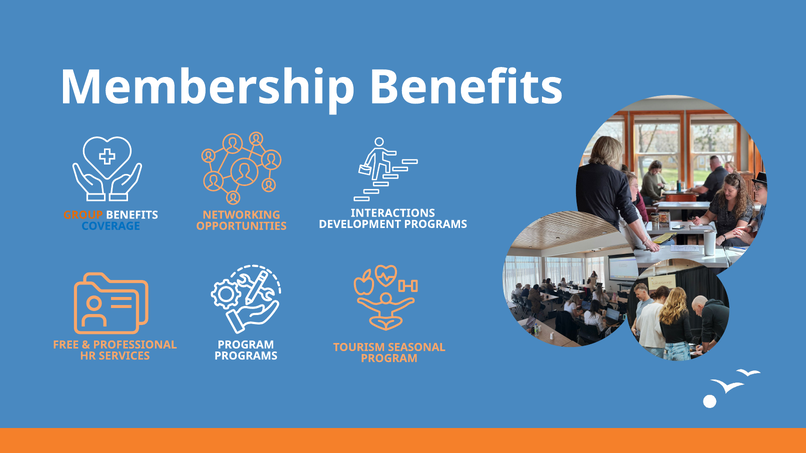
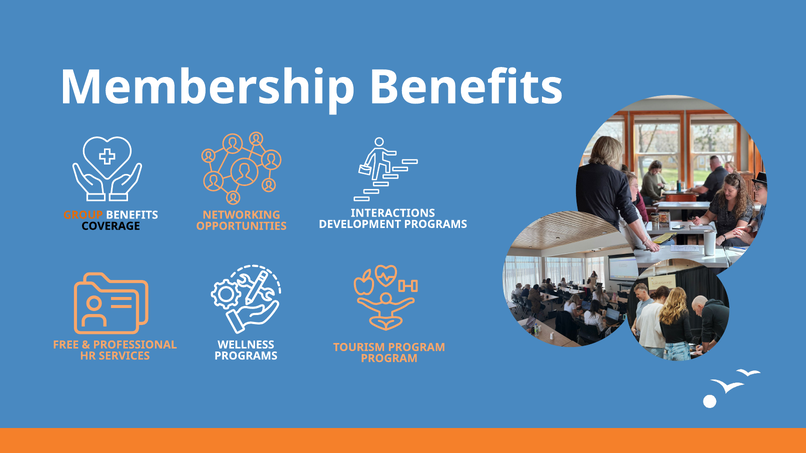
COVERAGE colour: blue -> black (111, 226)
PROGRAM: PROGRAM -> WELLNESS (246, 345)
TOURISM SEASONAL: SEASONAL -> PROGRAM (417, 348)
